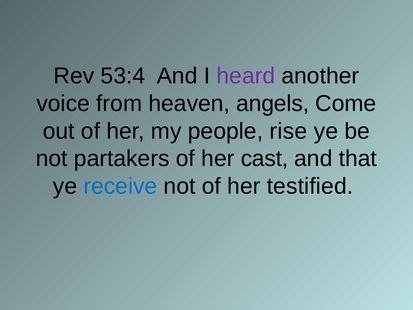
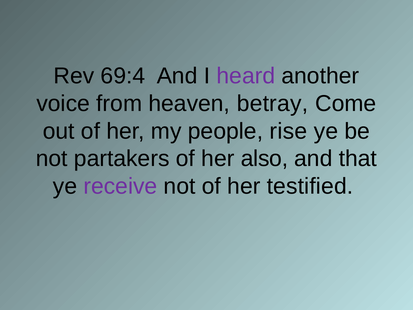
53:4: 53:4 -> 69:4 (123, 76)
angels: angels -> betray (272, 103)
cast: cast -> also (264, 159)
receive colour: blue -> purple (120, 186)
